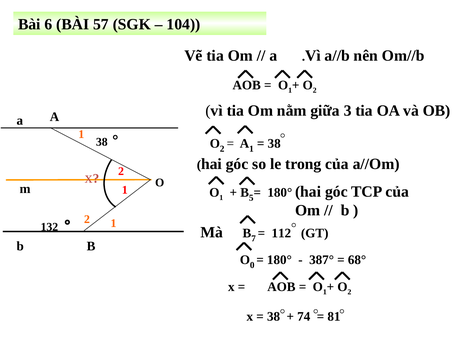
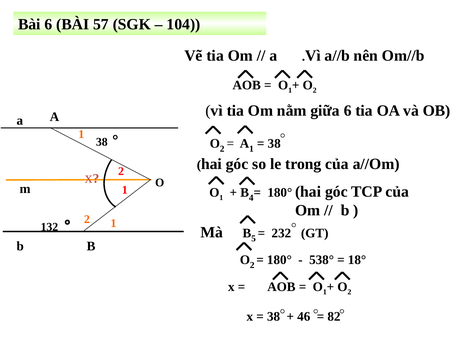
giữa 3: 3 -> 6 (348, 110)
5: 5 -> 4 (251, 198)
7: 7 -> 5 (254, 238)
112: 112 -> 232 (281, 233)
0: 0 -> 2 (252, 265)
387°: 387° -> 538° (322, 260)
68°: 68° -> 18° (357, 260)
74: 74 -> 46 (304, 316)
81: 81 -> 82 (334, 316)
